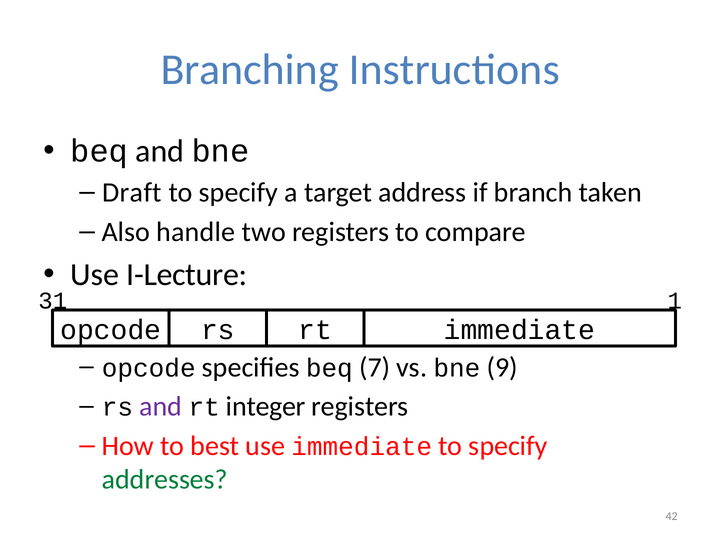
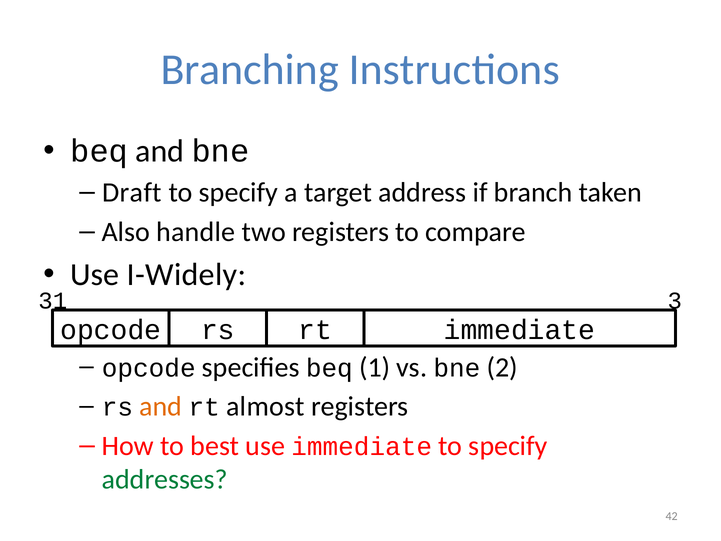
I-Lecture: I-Lecture -> I-Widely (187, 275)
1: 1 -> 3 (675, 301)
7: 7 -> 1 (375, 367)
9: 9 -> 2 (502, 367)
and colour: purple -> orange (161, 406)
integer: integer -> almost (265, 406)
